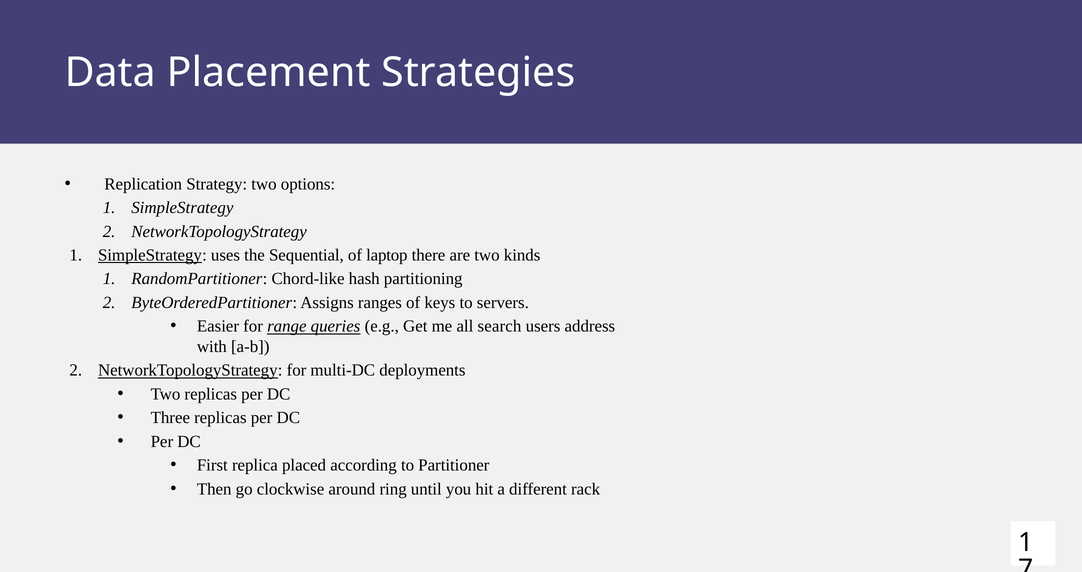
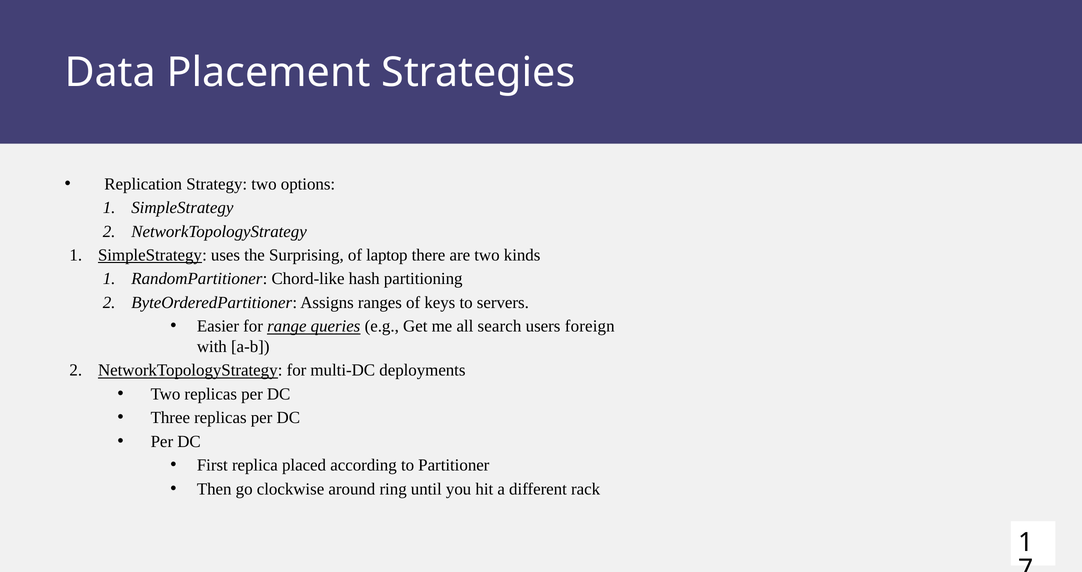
Sequential: Sequential -> Surprising (306, 255)
address: address -> foreign (590, 326)
